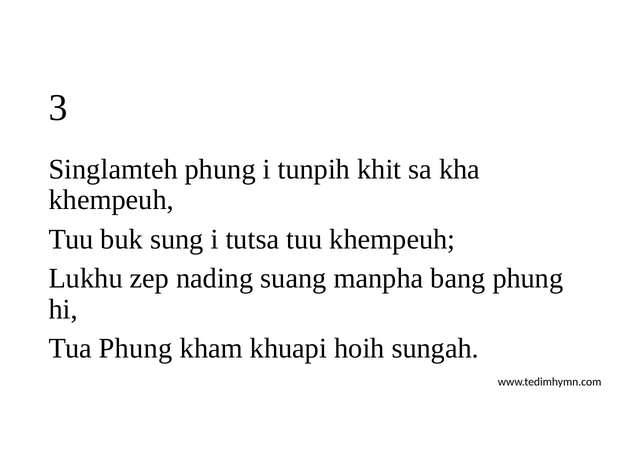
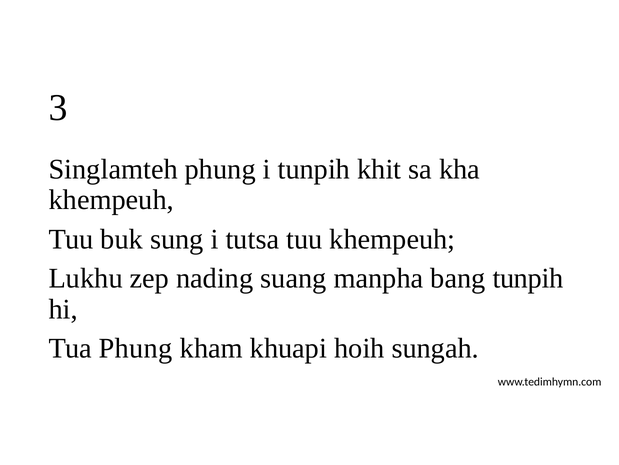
bang phung: phung -> tunpih (528, 278)
